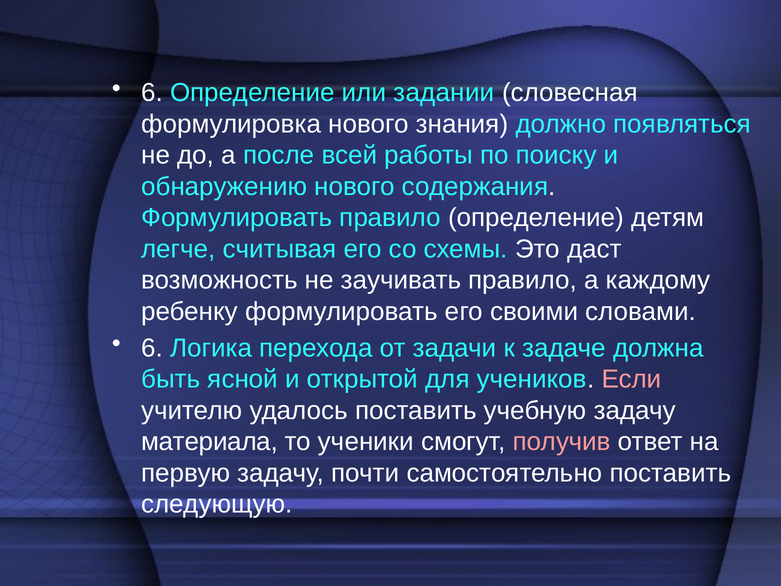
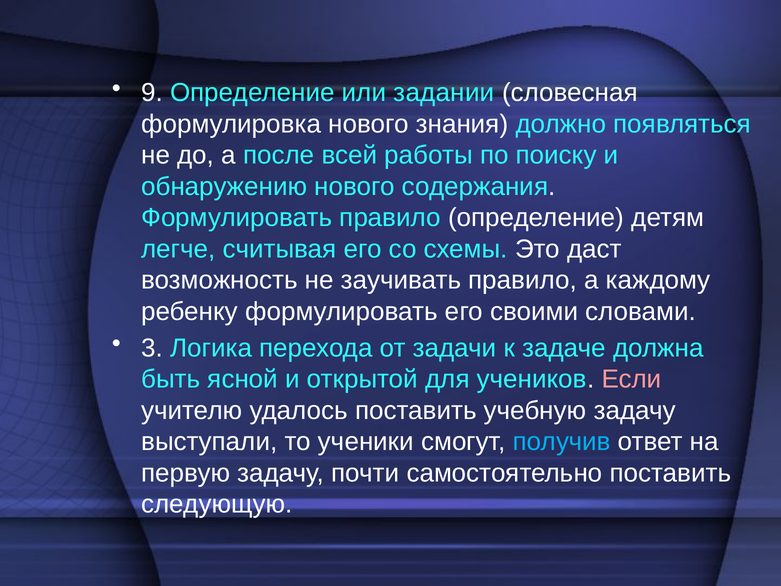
6: 6 -> 9 (152, 93)
6: 6 -> 3 (152, 348)
материала: материала -> выступали (209, 442)
получив colour: pink -> light blue (562, 442)
